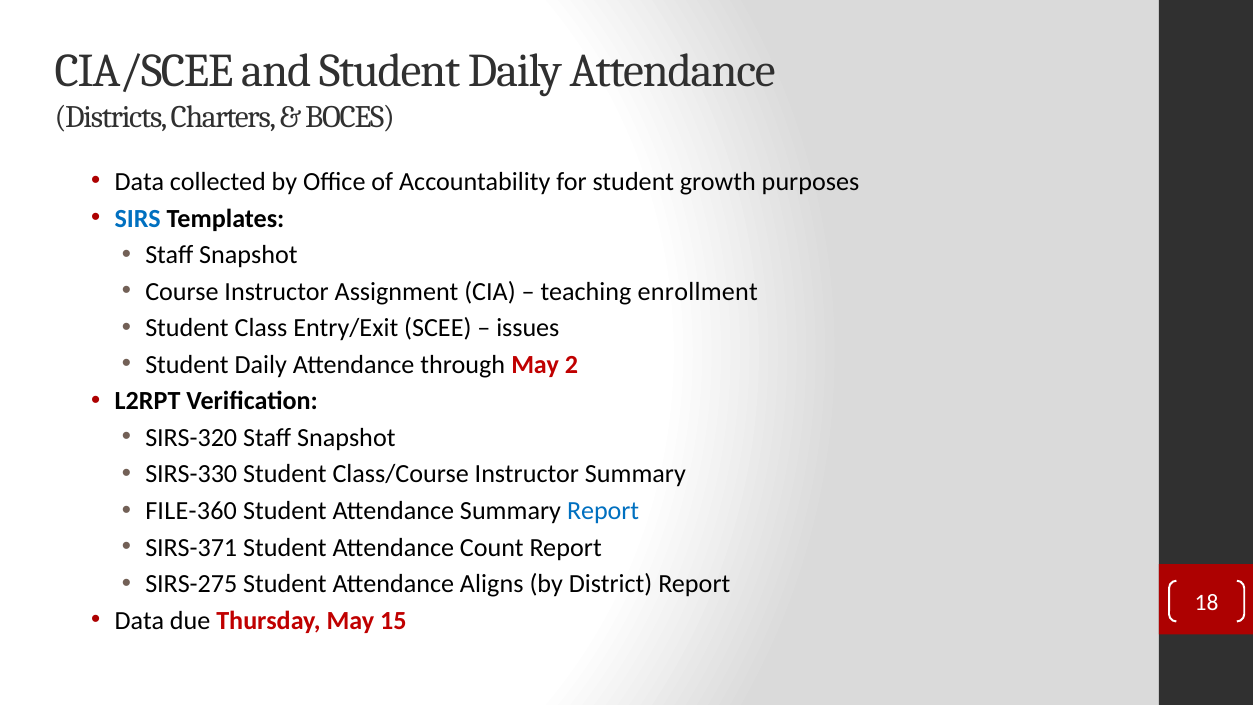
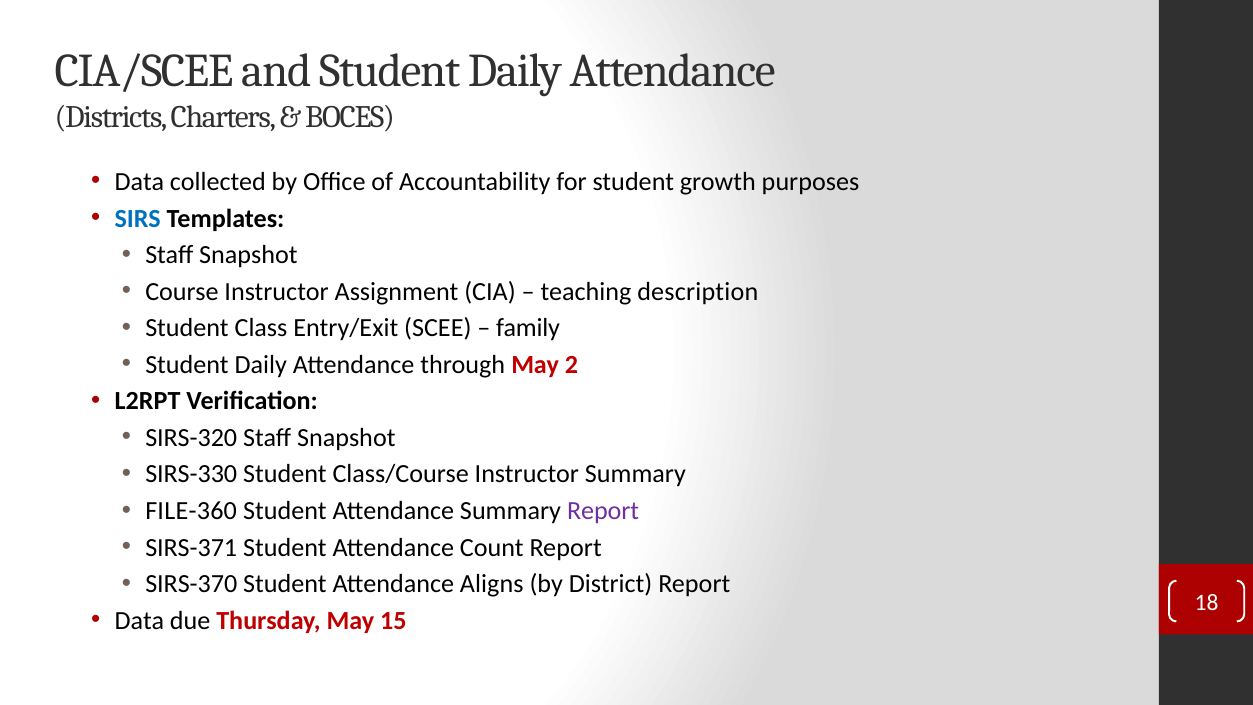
enrollment: enrollment -> description (698, 291)
issues: issues -> family (528, 328)
Report colour: blue -> purple (603, 511)
SIRS-275: SIRS-275 -> SIRS-370 (191, 584)
